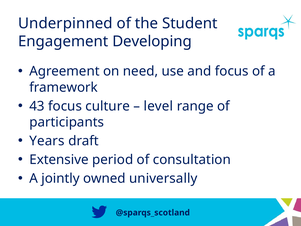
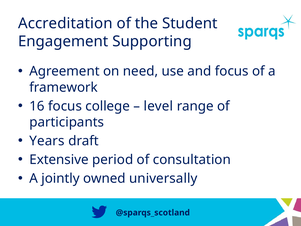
Underpinned: Underpinned -> Accreditation (65, 23)
Developing: Developing -> Supporting (152, 41)
43: 43 -> 16 (37, 106)
culture: culture -> college (108, 106)
